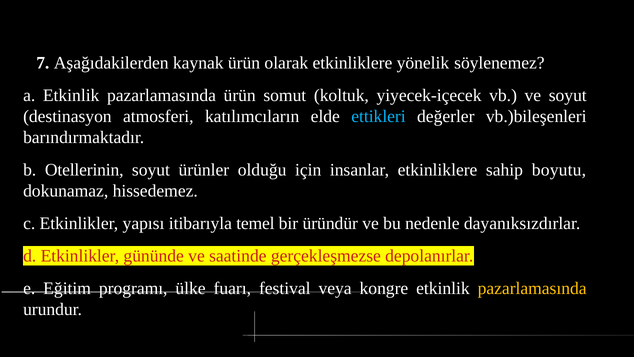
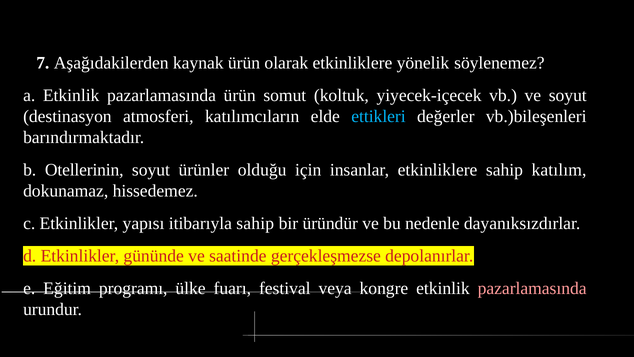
boyutu: boyutu -> katılım (559, 170)
itibarıyla temel: temel -> sahip (255, 223)
pazarlamasında colour: yellow -> pink (532, 288)
